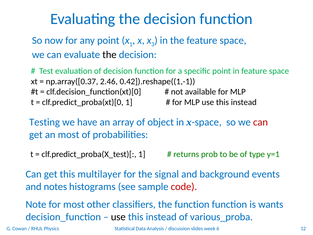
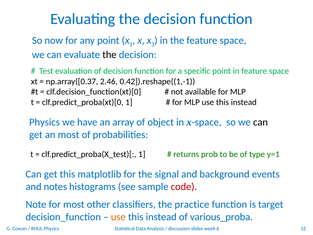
Testing: Testing -> Physics (45, 122)
can colour: red -> black (261, 122)
multilayer: multilayer -> matplotlib (99, 174)
the function: function -> practice (192, 204)
wants: wants -> target (271, 204)
use colour: black -> orange (118, 217)
